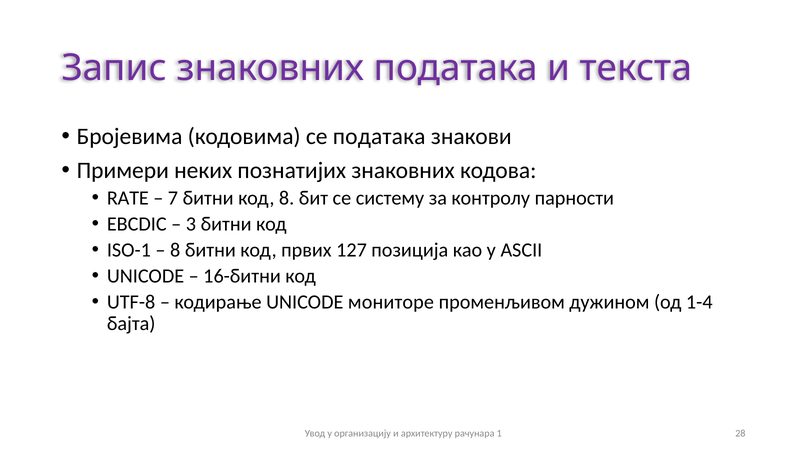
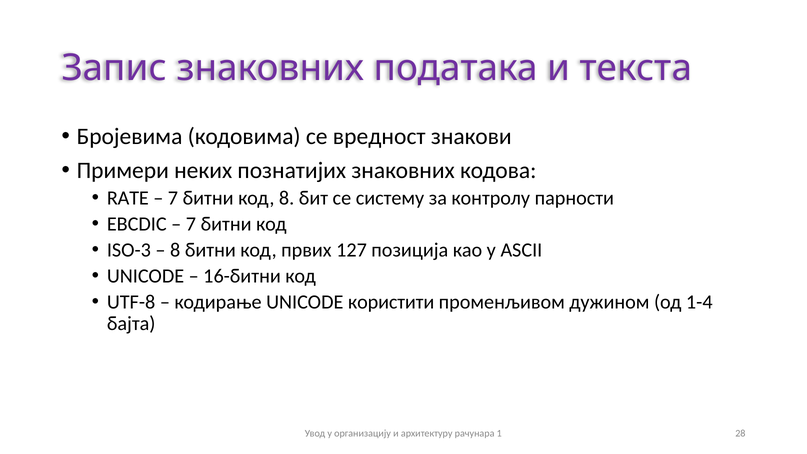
се података: података -> вредност (379, 136)
3: 3 -> 7 (191, 224)
ISO-1: ISO-1 -> ISO-3 (129, 250)
мониторе: мониторе -> користити (391, 302)
